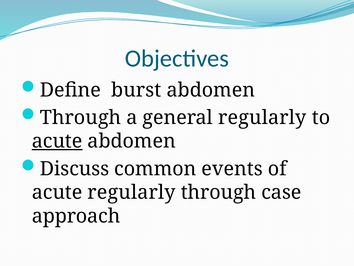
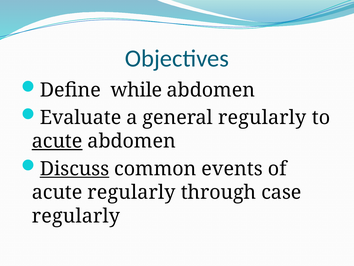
burst: burst -> while (136, 90)
Through: Through -> Evaluate (81, 117)
Discuss underline: none -> present (75, 168)
approach: approach -> regularly (76, 216)
